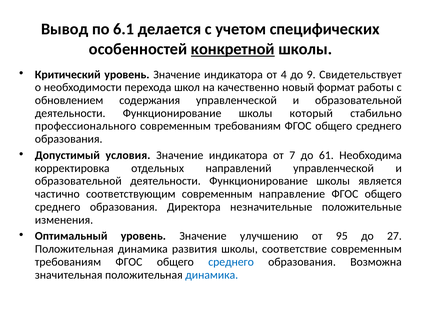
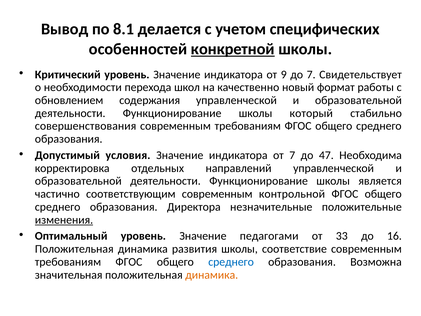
6.1: 6.1 -> 8.1 (124, 29)
4: 4 -> 9 (284, 74)
до 9: 9 -> 7 (311, 74)
профессионального: профессионального -> совершенствования (86, 126)
61: 61 -> 47 (326, 155)
направление: направление -> контрольной (292, 194)
изменения underline: none -> present (64, 220)
улучшению: улучшению -> педагогами (269, 236)
95: 95 -> 33 (342, 236)
27: 27 -> 16 (394, 236)
динамика colour: blue -> orange (212, 275)
